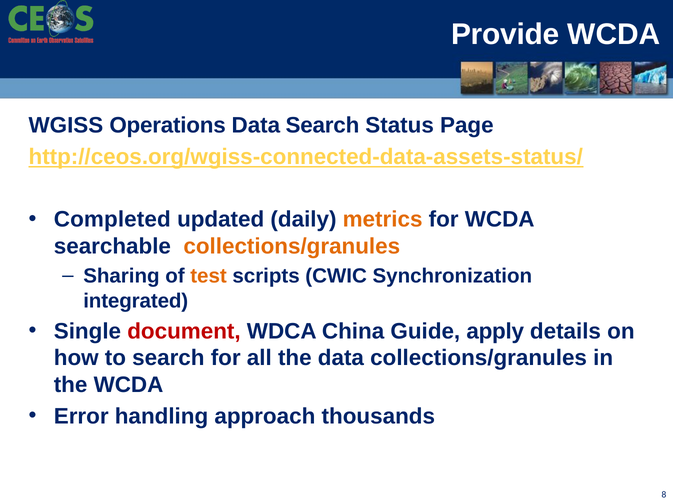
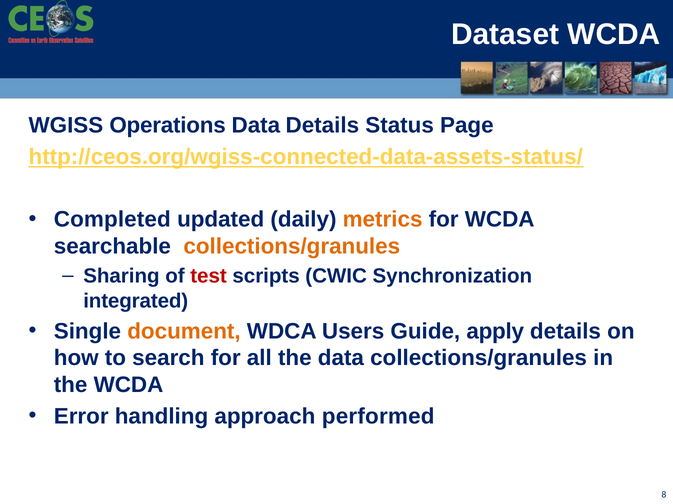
Provide: Provide -> Dataset (505, 34)
Data Search: Search -> Details (322, 126)
test colour: orange -> red (209, 277)
document colour: red -> orange (184, 332)
China: China -> Users (353, 332)
thousands: thousands -> performed (378, 417)
